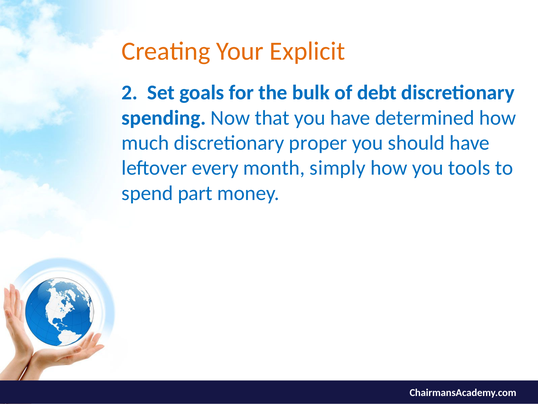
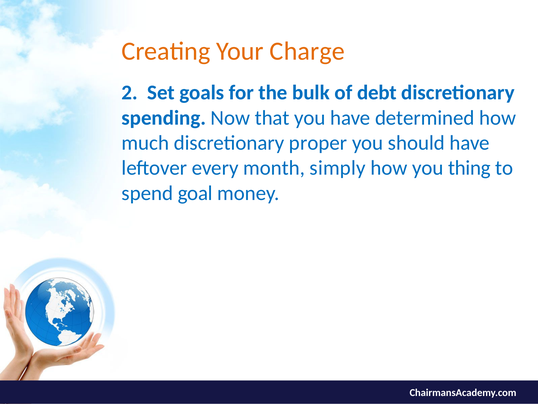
Explicit: Explicit -> Charge (307, 51)
tools: tools -> thing (469, 168)
part: part -> goal (195, 193)
